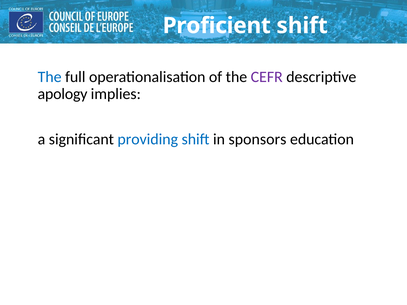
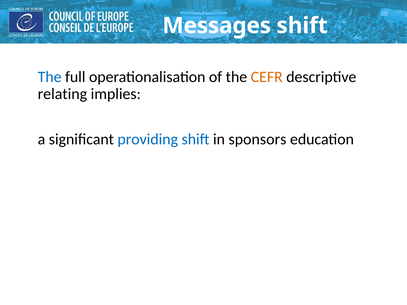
Proficient: Proficient -> Messages (217, 26)
CEFR colour: purple -> orange (267, 77)
apology: apology -> relating (62, 94)
